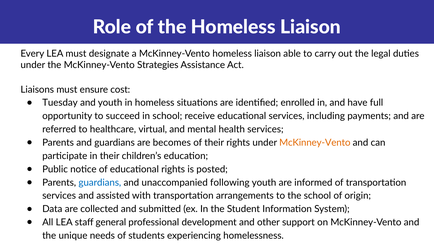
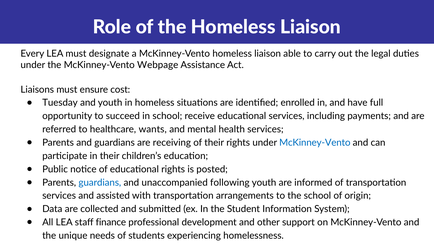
Strategies: Strategies -> Webpage (158, 65)
virtual: virtual -> wants (153, 129)
becomes: becomes -> receiving (172, 143)
McKinney-Vento colour: orange -> blue (315, 143)
general: general -> finance (111, 223)
